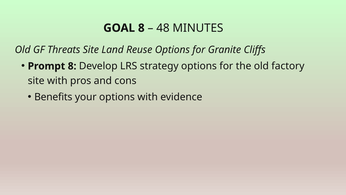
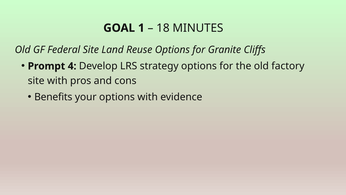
GOAL 8: 8 -> 1 (141, 28)
48: 48 -> 18 (163, 28)
Threats: Threats -> Federal (64, 50)
Prompt 8: 8 -> 4 (72, 66)
